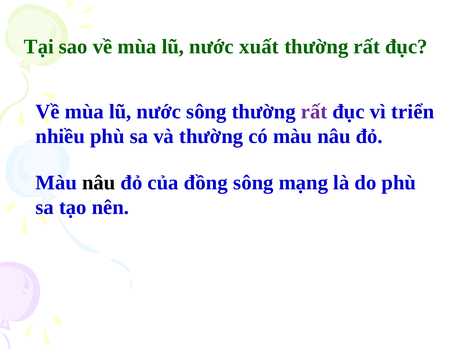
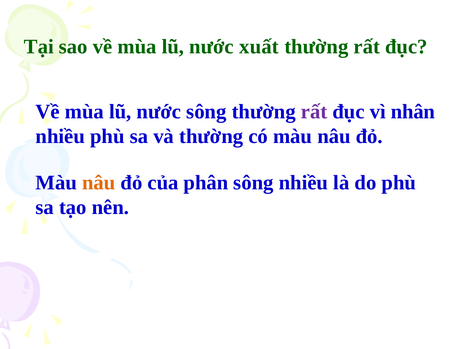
triển: triển -> nhân (413, 111)
nâu colour: black -> orange (99, 182)
đồng: đồng -> phân (206, 182)
sông mạng: mạng -> nhiều (303, 182)
